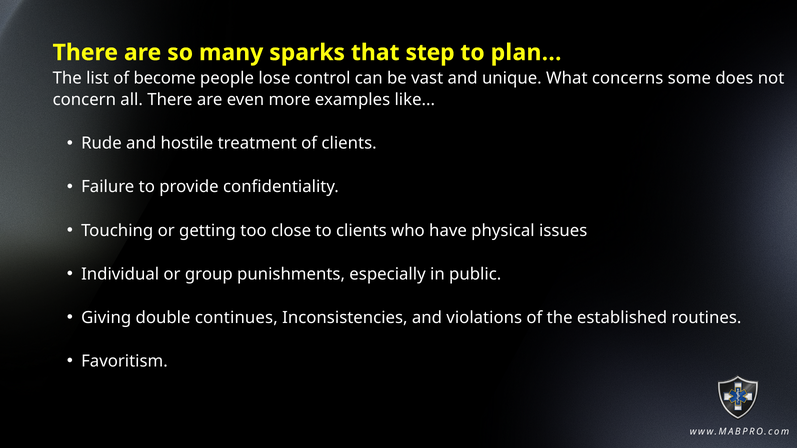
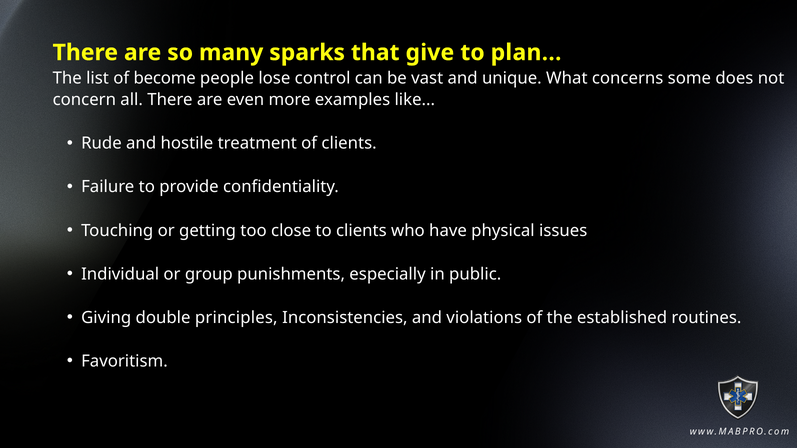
step: step -> give (430, 53)
continues: continues -> principles (236, 318)
